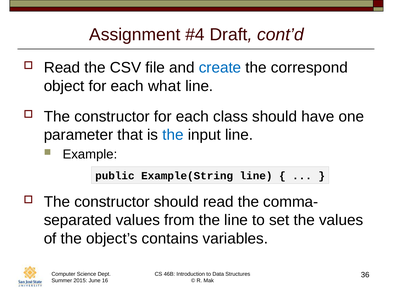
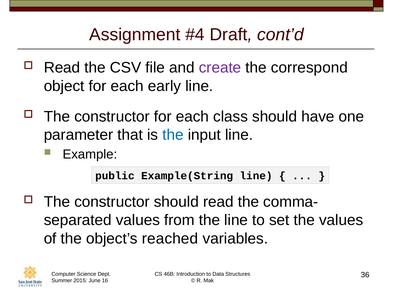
create colour: blue -> purple (220, 68)
what: what -> early (165, 86)
contains: contains -> reached (170, 239)
